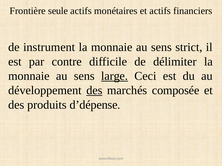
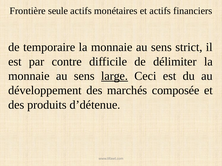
instrument: instrument -> temporaire (49, 47)
des underline: present -> none (94, 91)
d’dépense: d’dépense -> d’détenue (94, 105)
